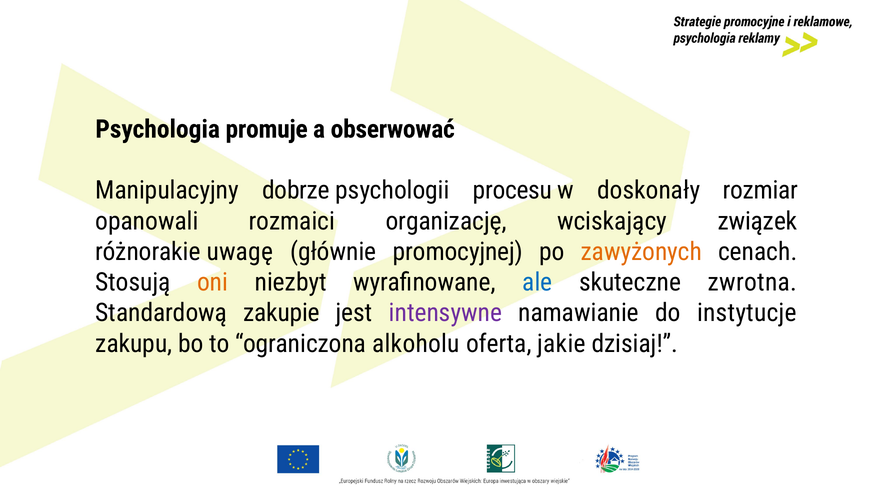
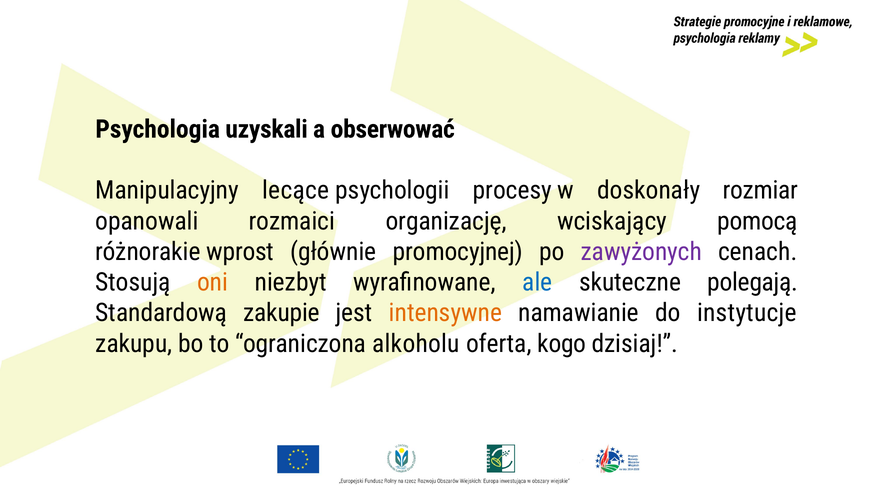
promuje: promuje -> uzyskali (267, 129)
dobrze: dobrze -> lecące (296, 191)
procesu: procesu -> procesy (512, 191)
związek: związek -> pomocą (758, 221)
uwagę: uwagę -> wprost (240, 252)
zawyżonych colour: orange -> purple (641, 252)
zwrotna: zwrotna -> polegają (753, 282)
intensywne colour: purple -> orange (445, 313)
jakie: jakie -> kogo (562, 344)
